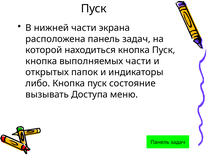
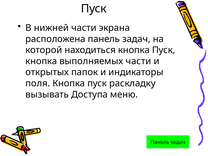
либо: либо -> поля (38, 83)
состояние: состояние -> раскладку (132, 83)
